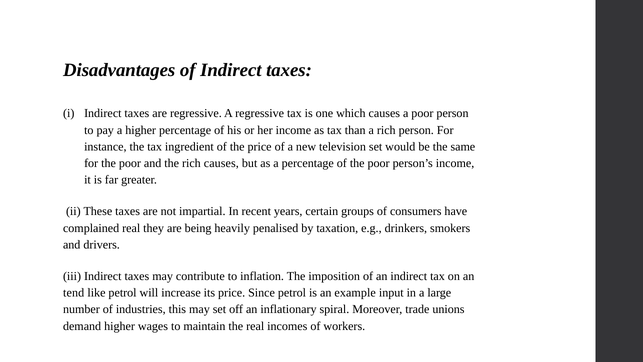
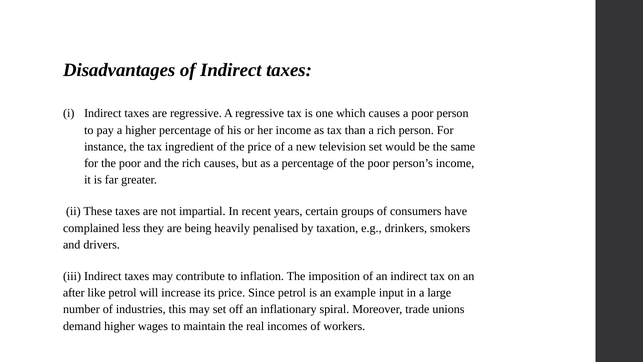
complained real: real -> less (131, 228)
tend: tend -> after (74, 293)
